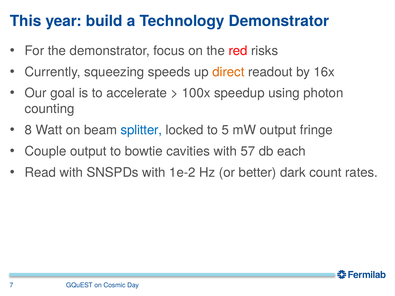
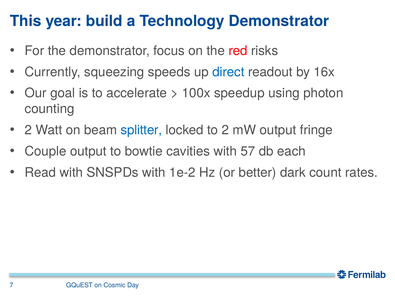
direct colour: orange -> blue (228, 72)
8: 8 -> 2 (28, 130)
to 5: 5 -> 2 (225, 130)
